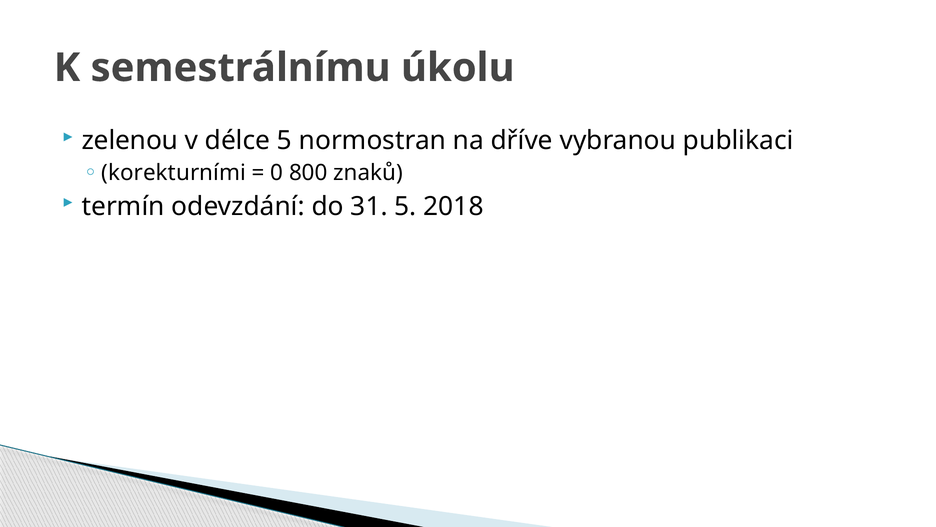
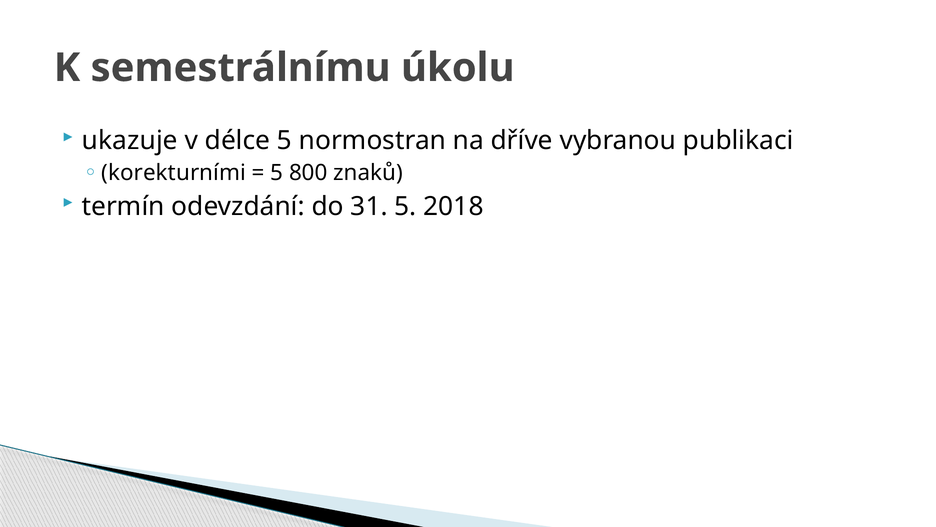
zelenou: zelenou -> ukazuje (130, 141)
0: 0 -> 5 (277, 173)
